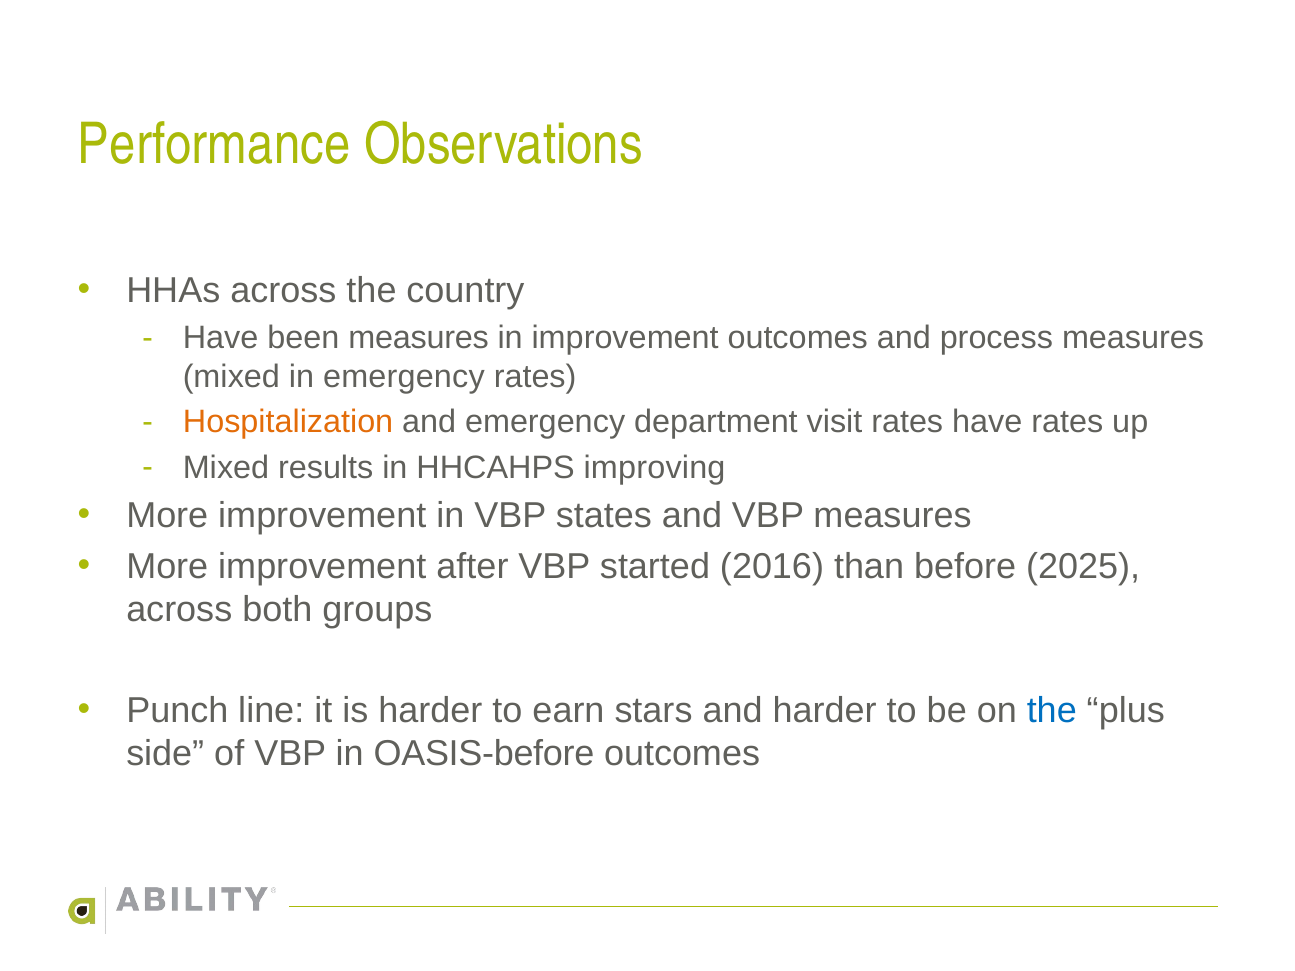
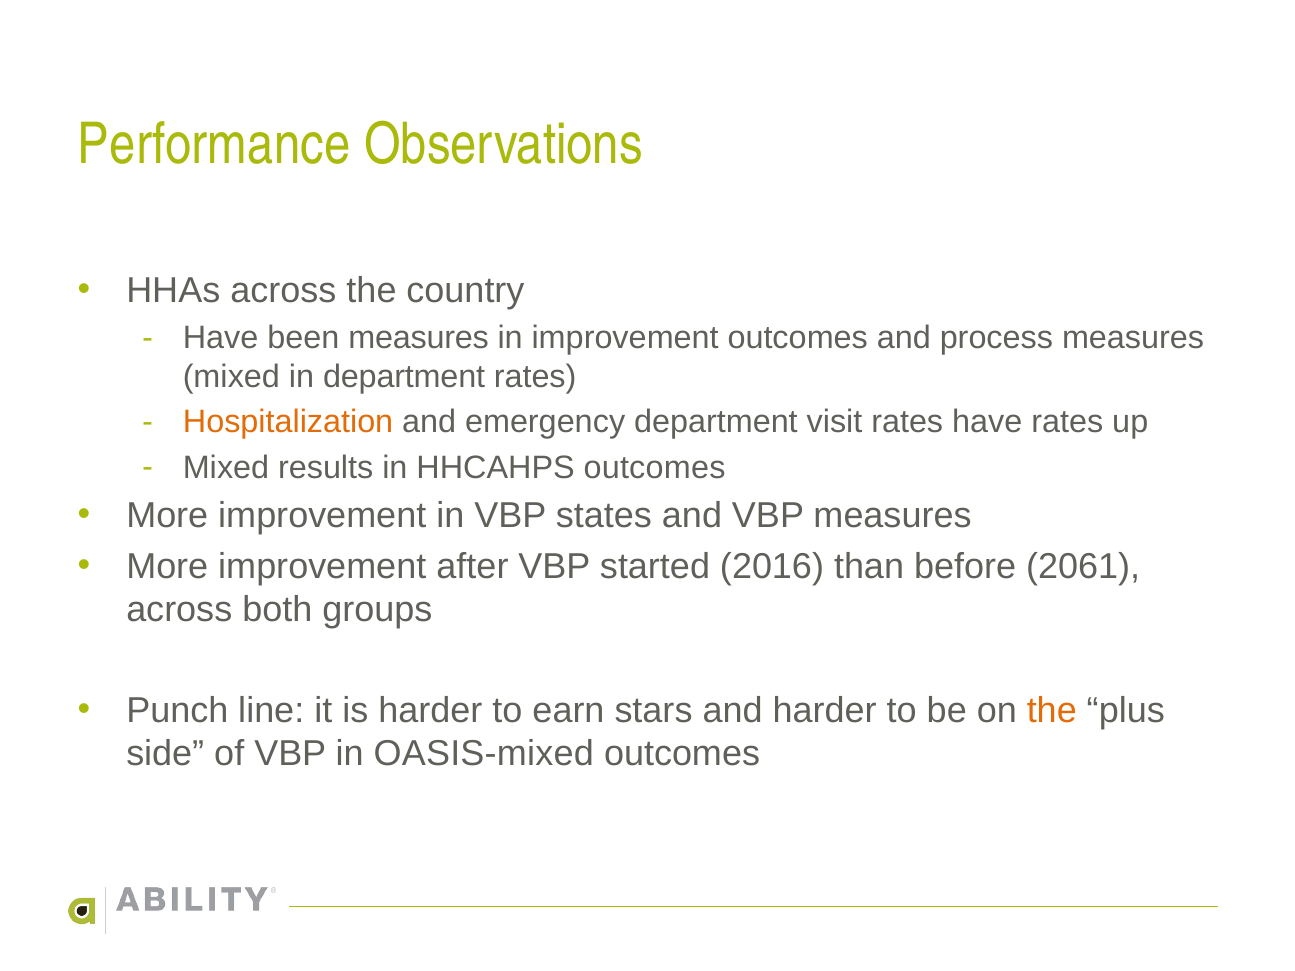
in emergency: emergency -> department (404, 377)
HHCAHPS improving: improving -> outcomes (655, 468)
2025: 2025 -> 2061 (1083, 566)
the colour: blue -> orange (1052, 710)
OASIS-before: OASIS-before -> OASIS-mixed (484, 754)
